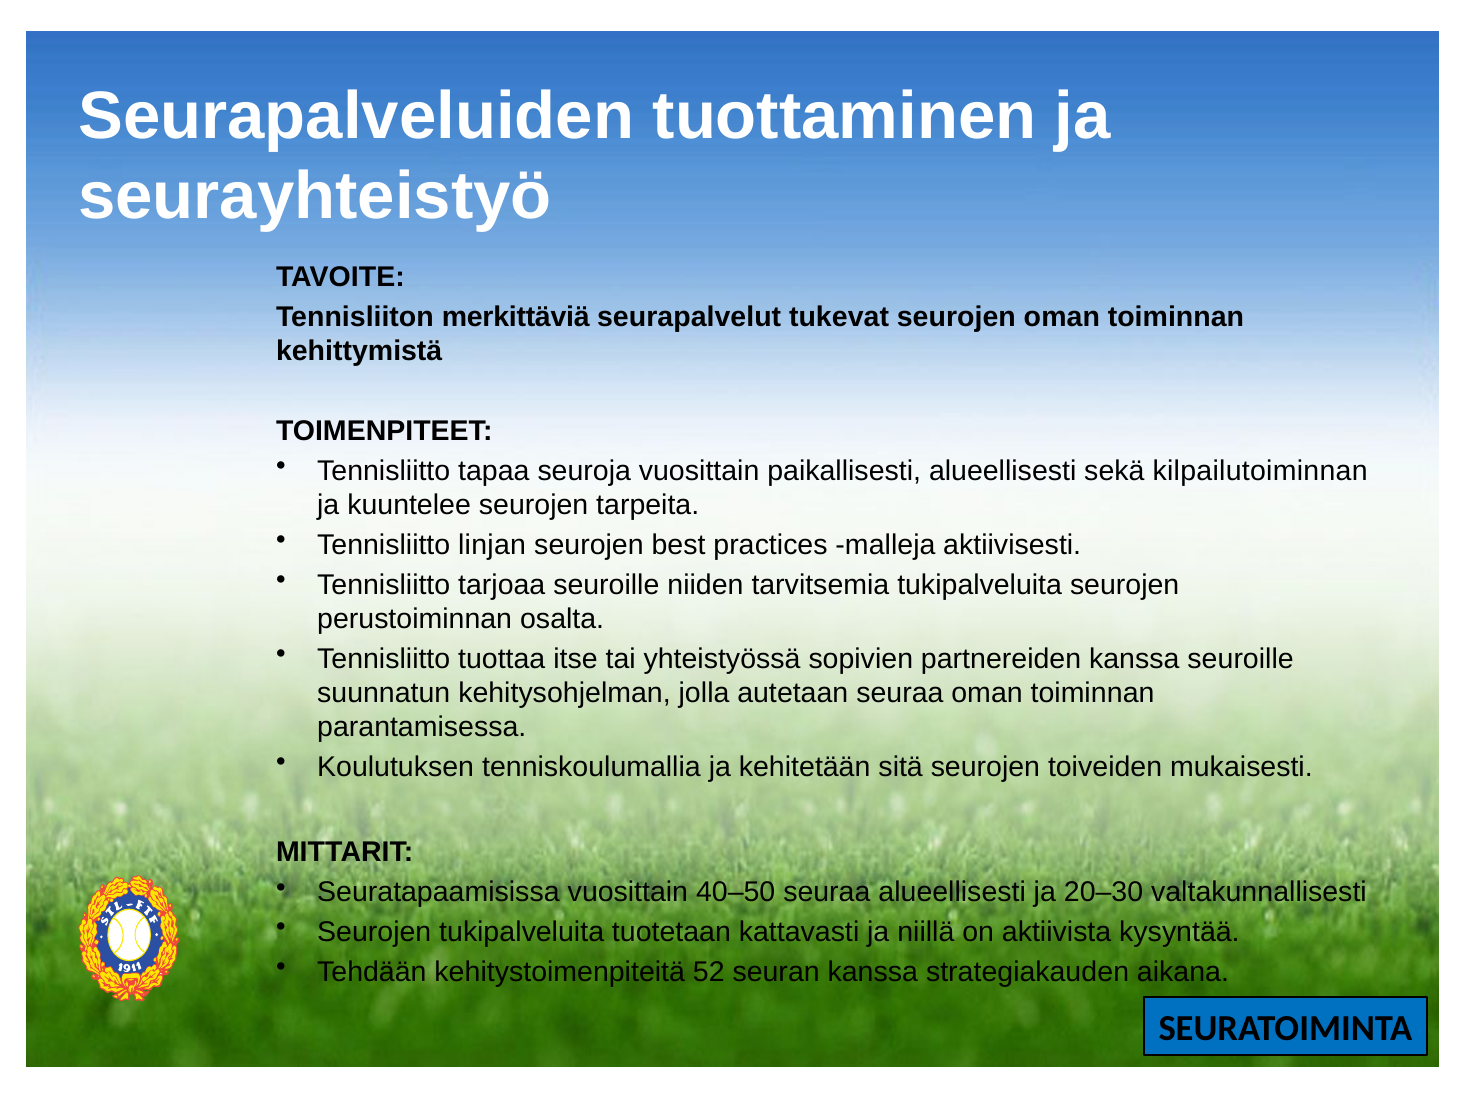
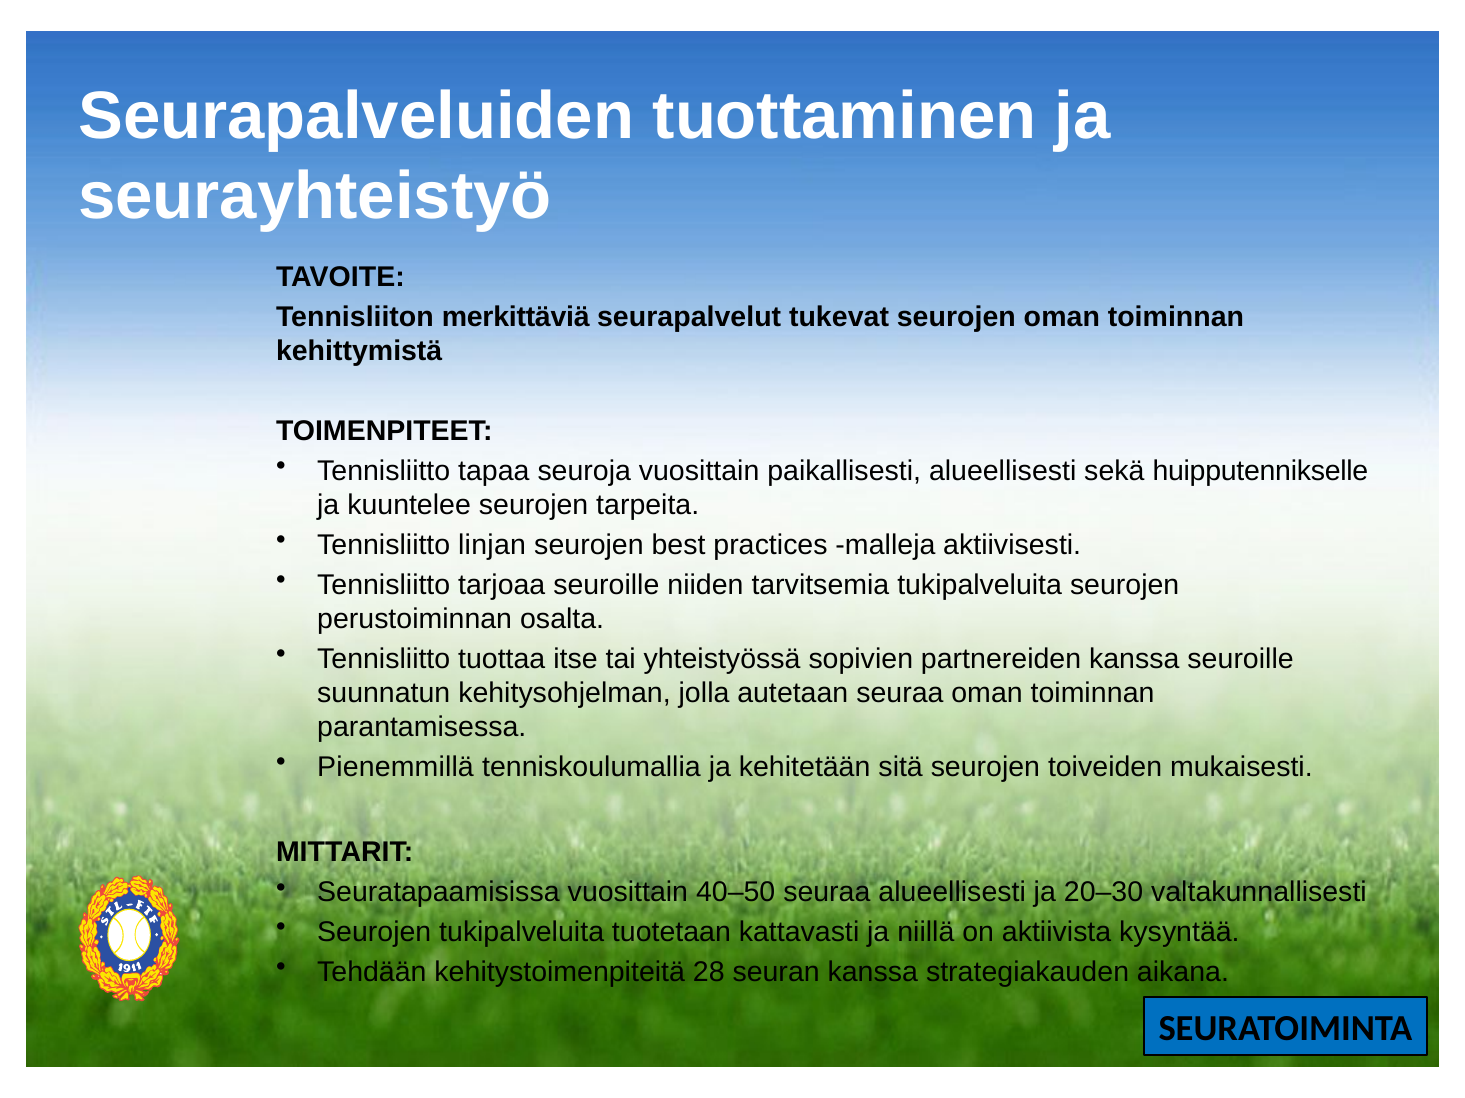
kilpailutoiminnan: kilpailutoiminnan -> huipputennikselle (1260, 471)
Koulutuksen: Koulutuksen -> Pienemmillä (396, 768)
52: 52 -> 28 (709, 973)
